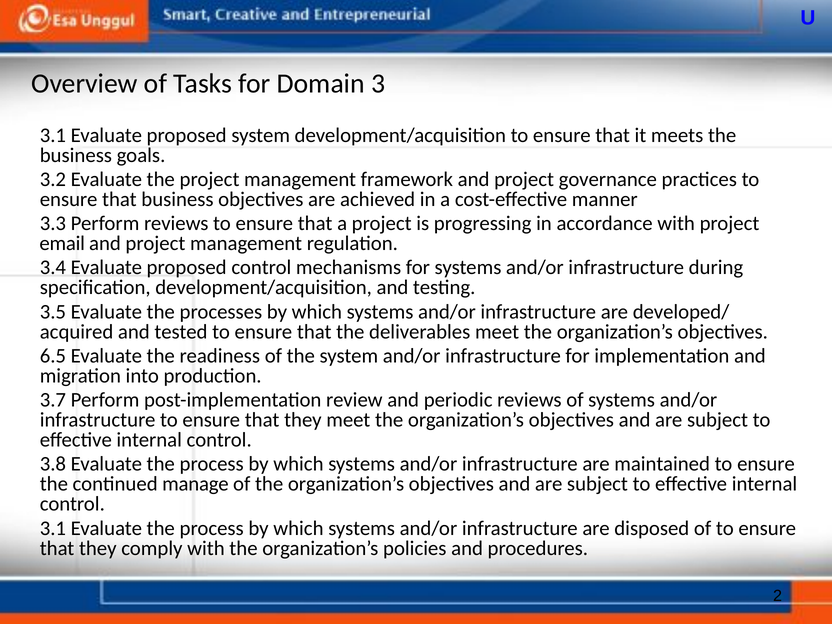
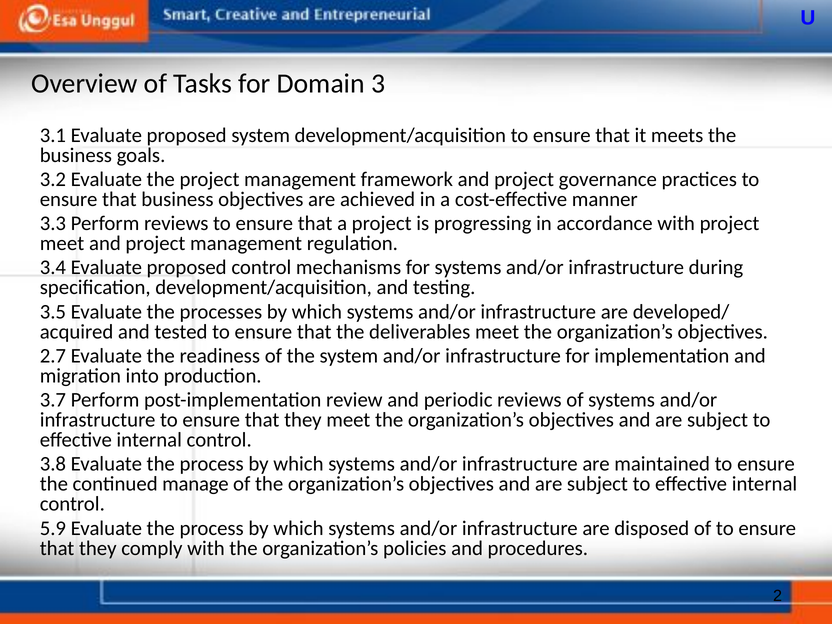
email: email -> meet (62, 243)
6.5: 6.5 -> 2.7 (53, 356)
3.1: 3.1 -> 5.9 (53, 528)
